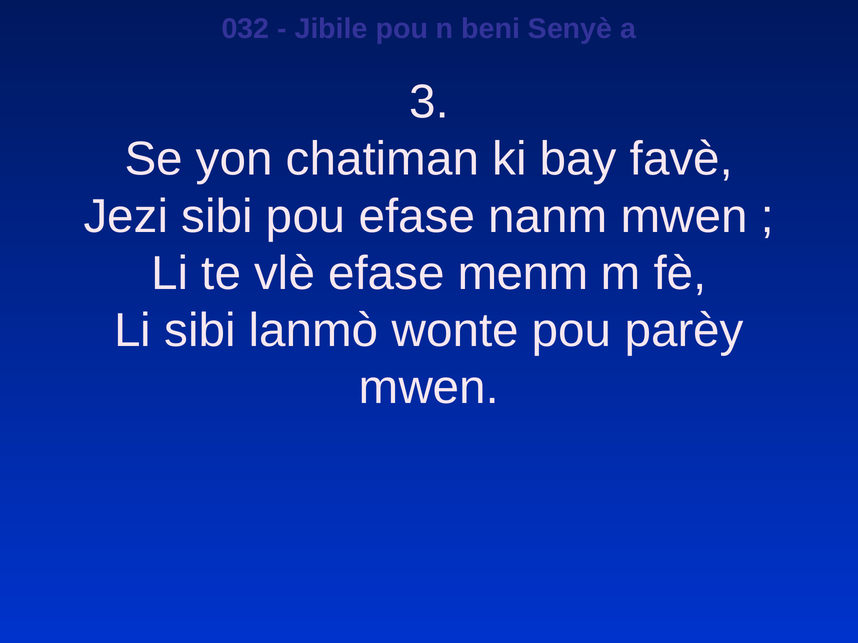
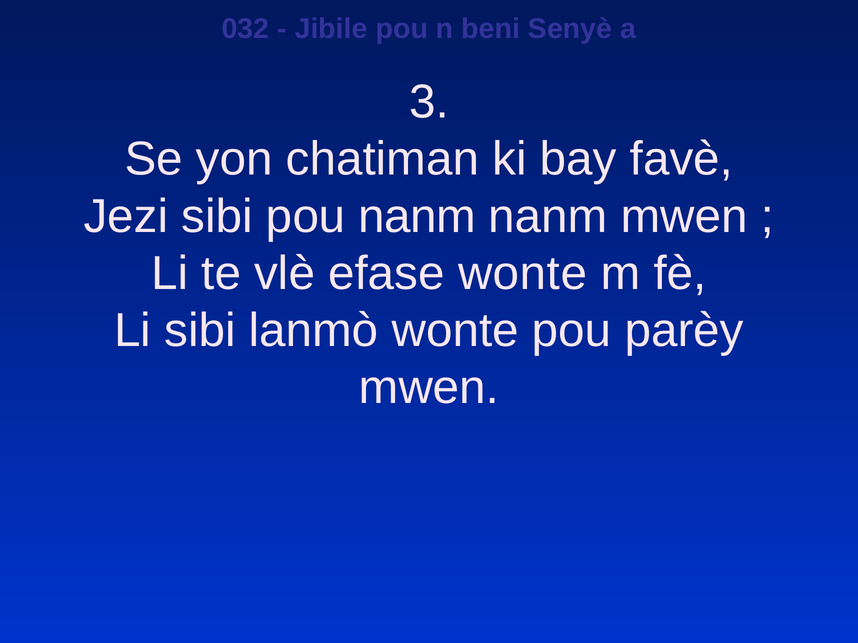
pou efase: efase -> nanm (417, 216)
efase menm: menm -> wonte (523, 274)
